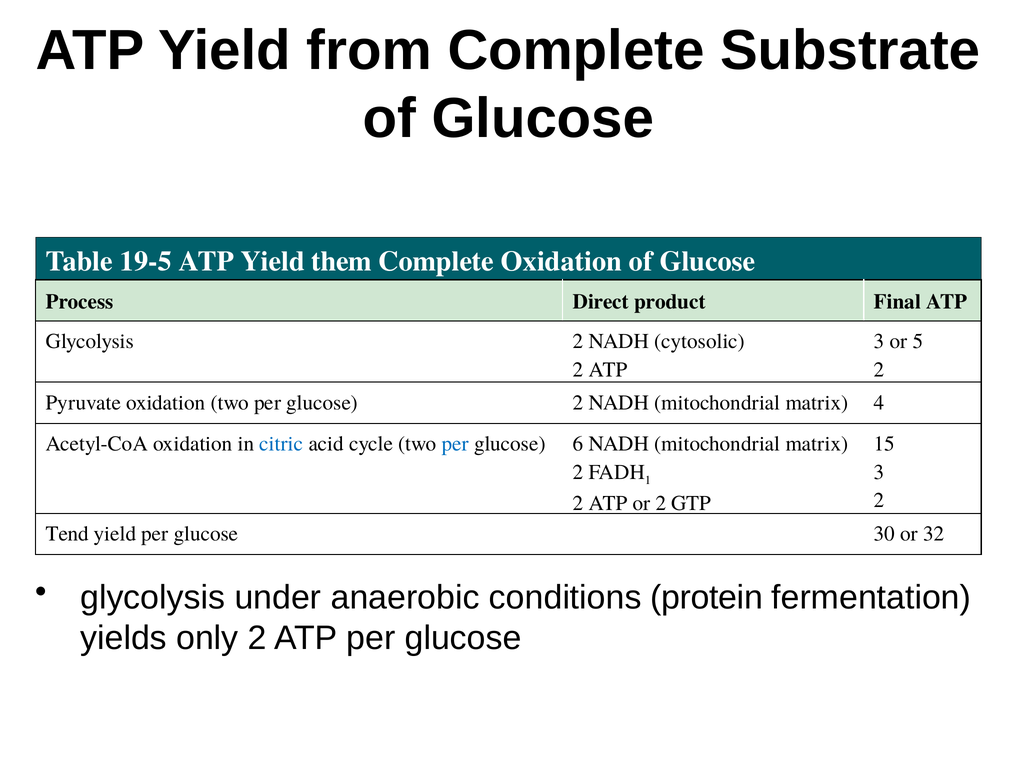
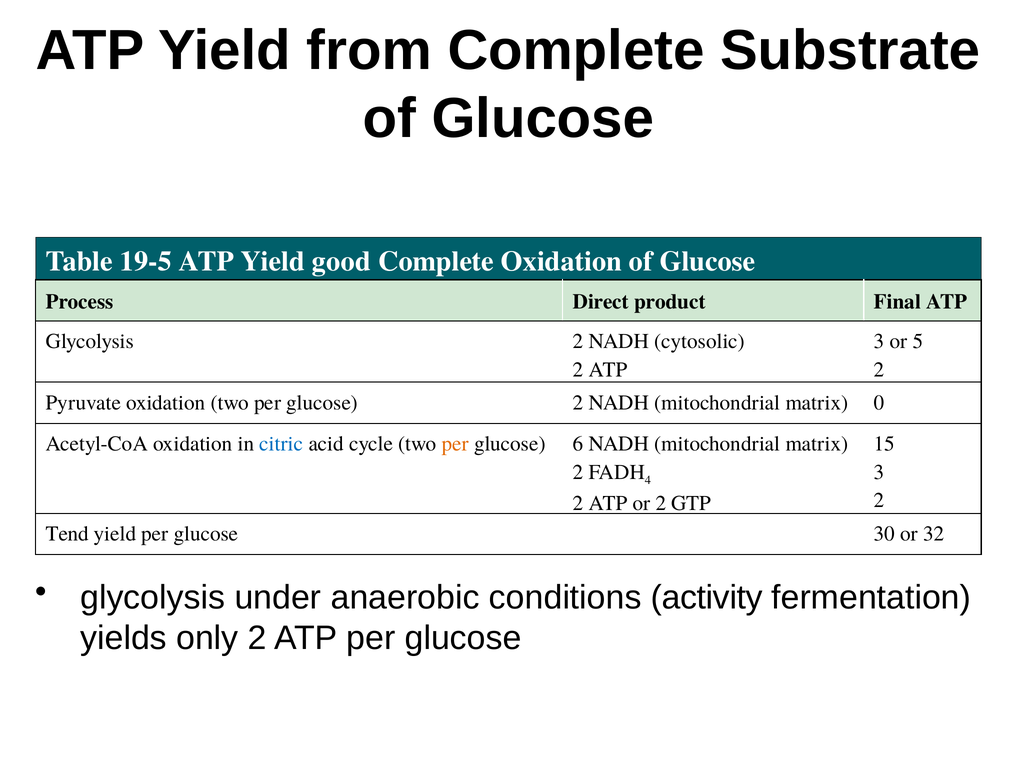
them: them -> good (341, 261)
4: 4 -> 0 (879, 402)
per colour: blue -> orange (455, 444)
1: 1 -> 4 (648, 480)
protein: protein -> activity (707, 597)
